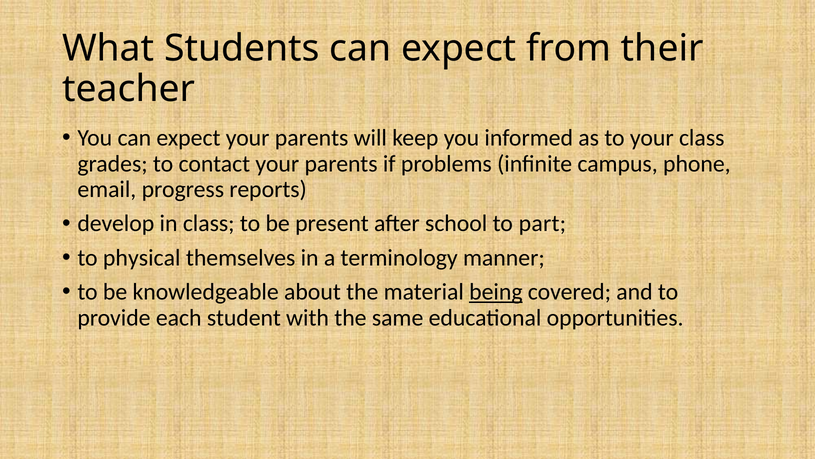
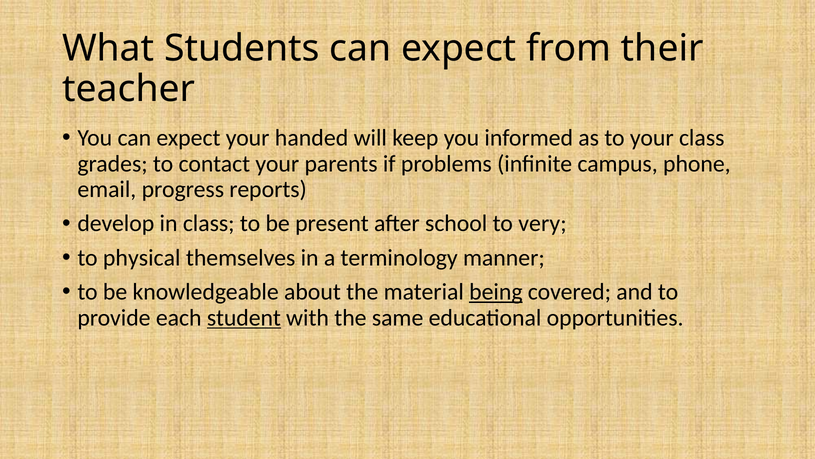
expect your parents: parents -> handed (312, 138)
part;: part; -> very; (542, 223)
student underline: none -> present (244, 317)
